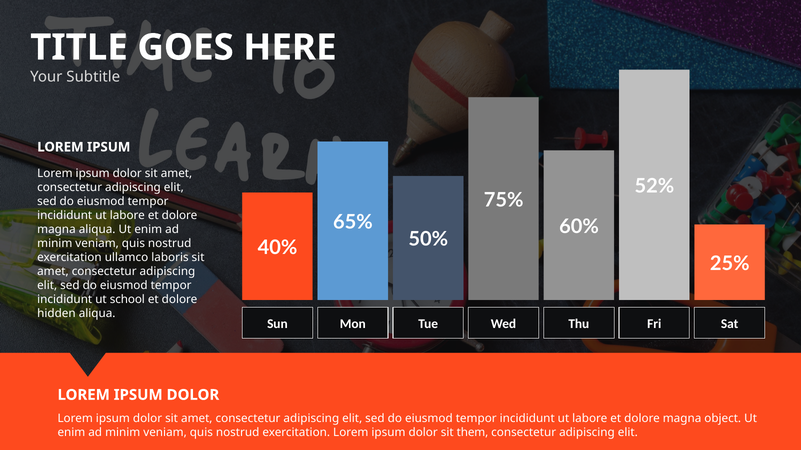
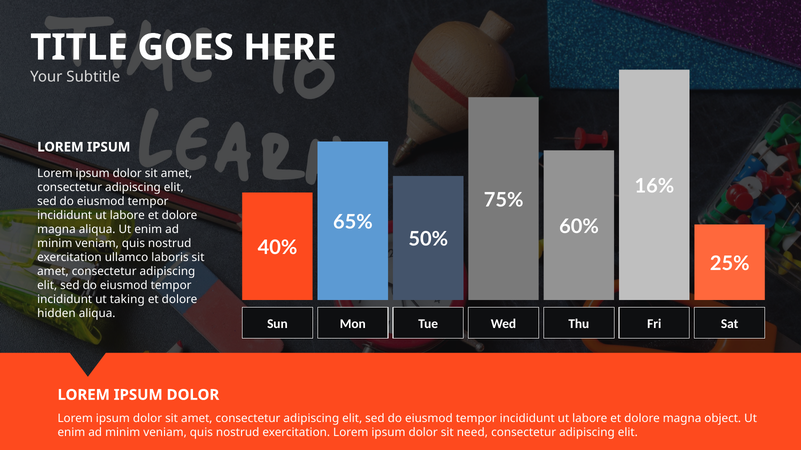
52%: 52% -> 16% (654, 186)
school: school -> taking (127, 300)
them: them -> need (472, 433)
